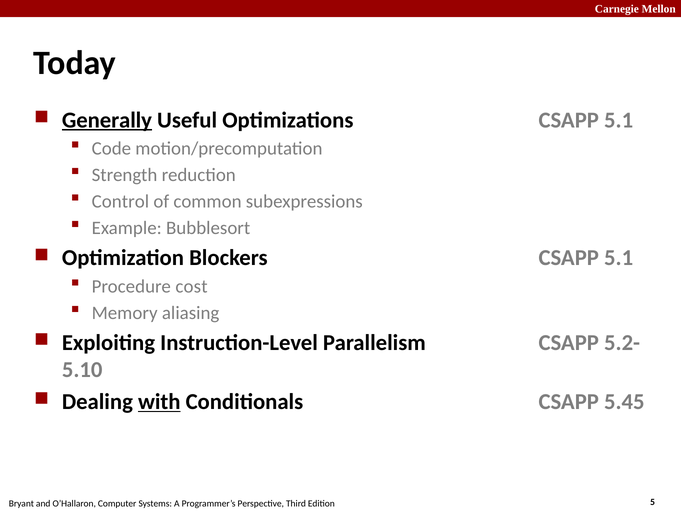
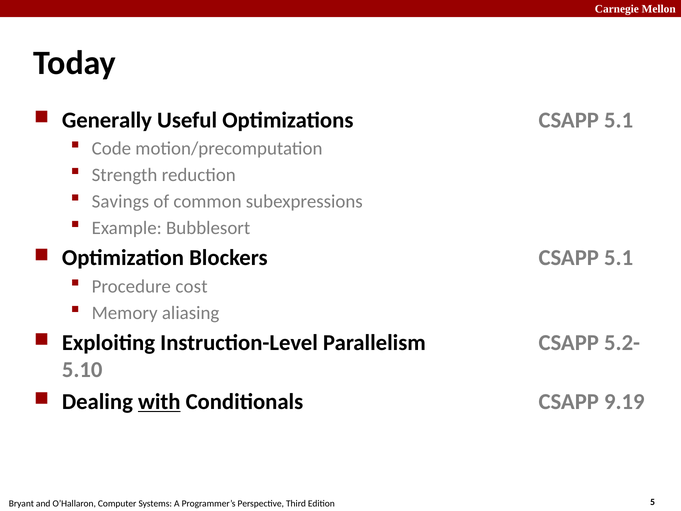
Generally underline: present -> none (107, 120)
Control: Control -> Savings (120, 202)
5.45: 5.45 -> 9.19 (624, 402)
